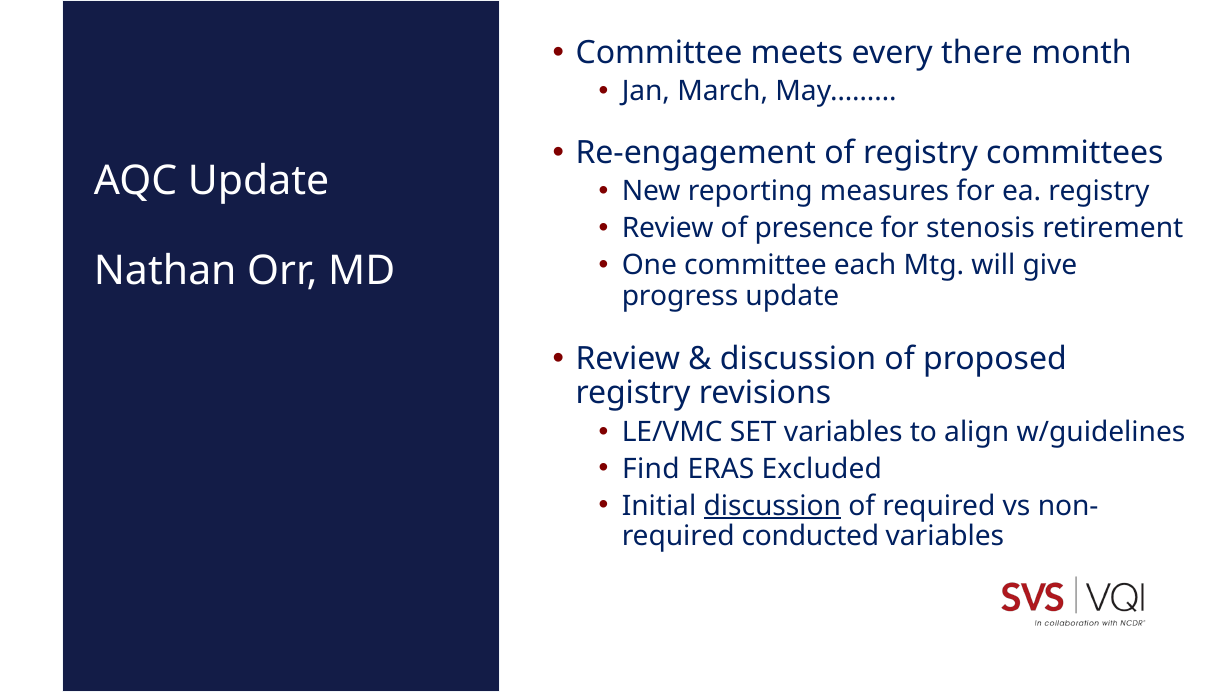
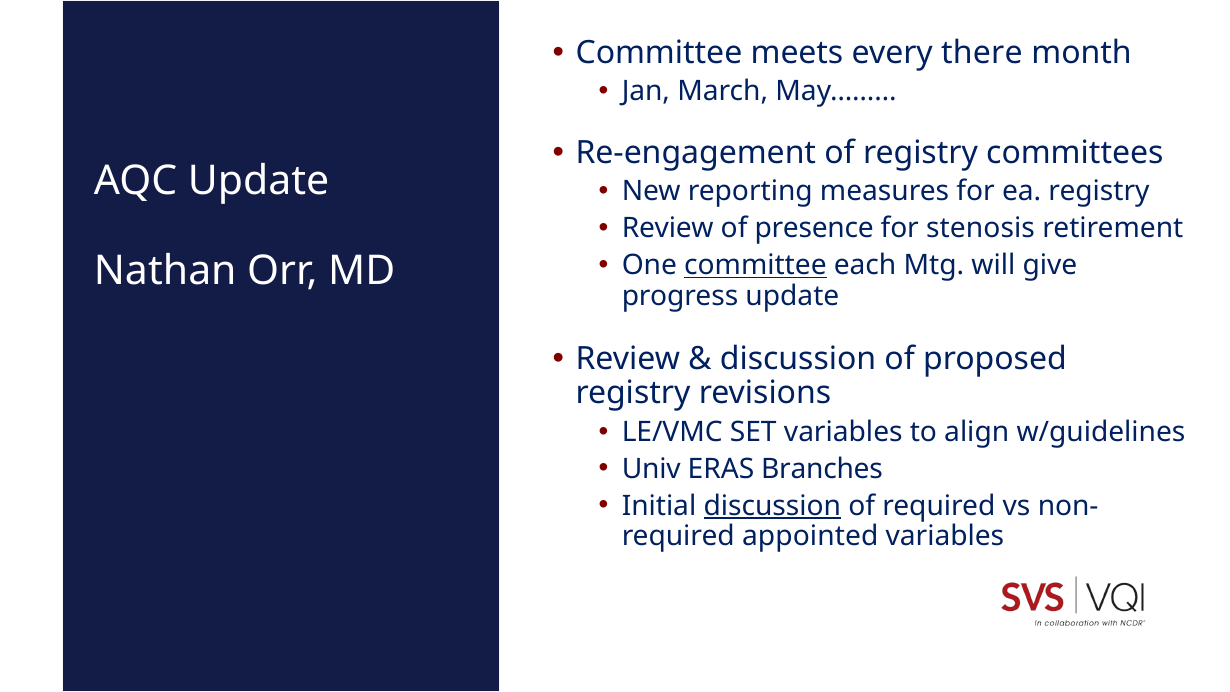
committee underline: none -> present (755, 265)
Find: Find -> Univ (651, 469)
Excluded: Excluded -> Branches (822, 469)
conducted: conducted -> appointed (810, 536)
